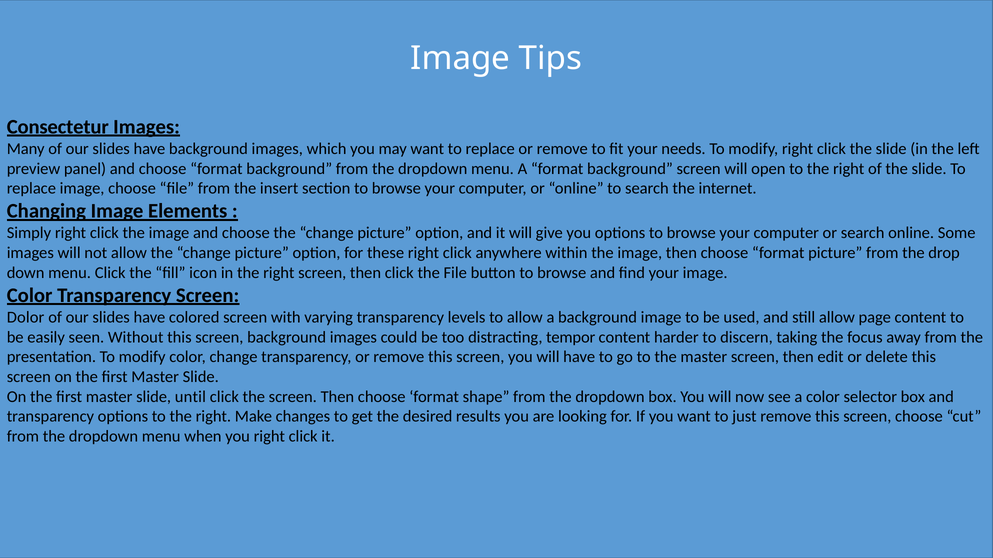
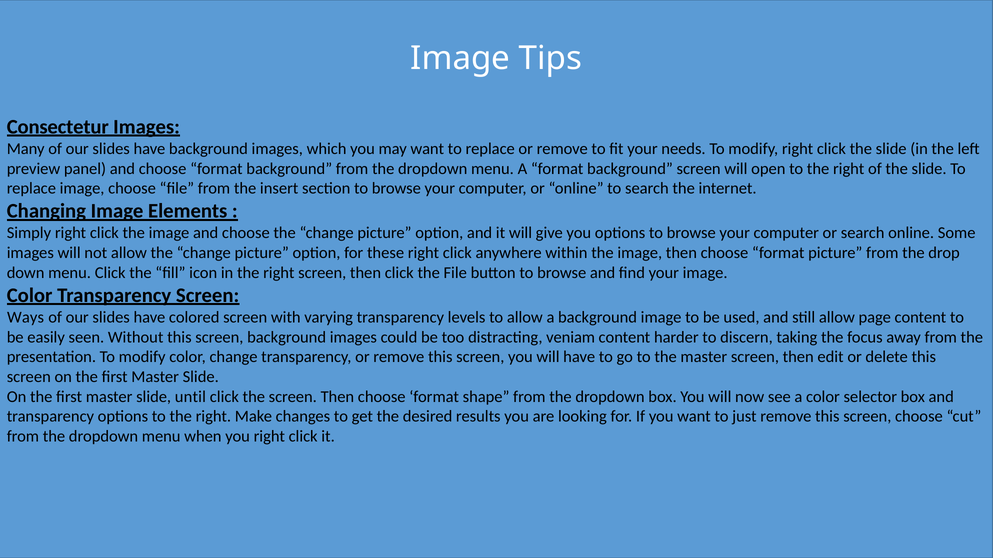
Dolor: Dolor -> Ways (26, 318)
tempor: tempor -> veniam (571, 338)
